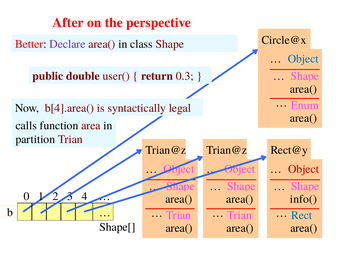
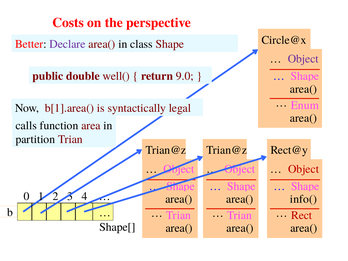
After: After -> Costs (68, 23)
Object colour: blue -> purple (303, 59)
user(: user( -> well( (116, 76)
0.3: 0.3 -> 9.0 (185, 76)
b[4].area(: b[4].area( -> b[1].area( (69, 108)
Rect colour: blue -> red (302, 215)
